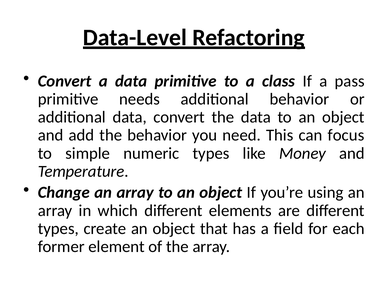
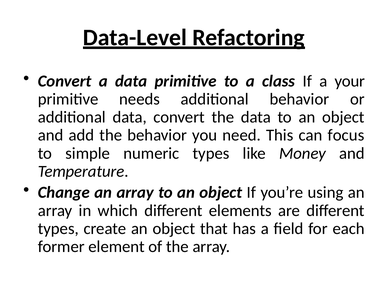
pass: pass -> your (350, 81)
